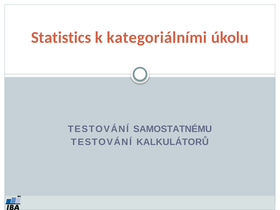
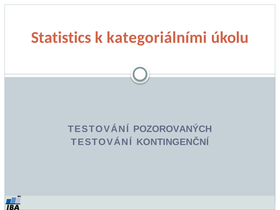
SAMOSTATNÉMU: SAMOSTATNÉMU -> POZOROVANÝCH (173, 129)
KALKULÁTORŮ: KALKULÁTORŮ -> KONTINGENČNÍ (173, 142)
